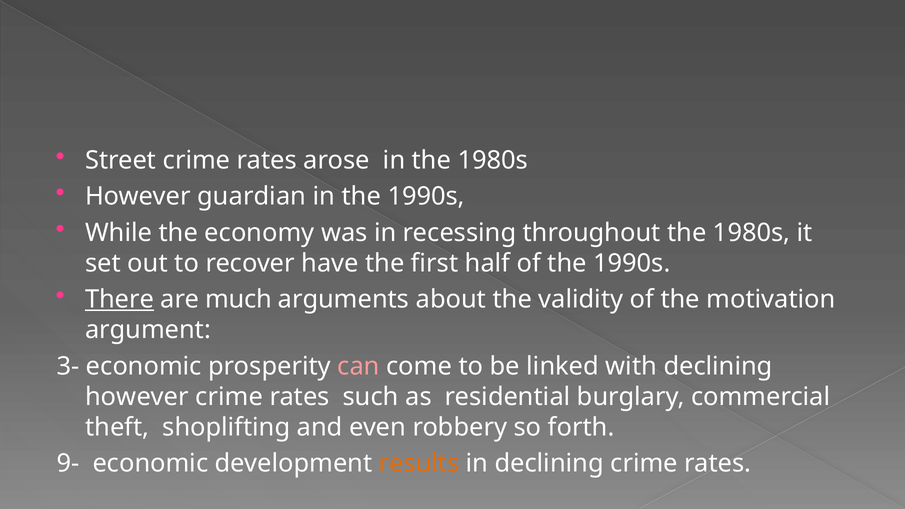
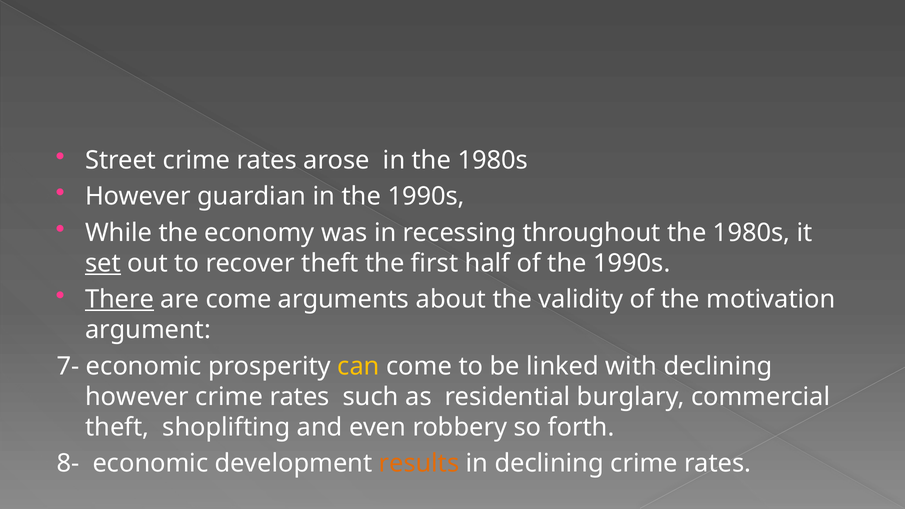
set underline: none -> present (103, 263)
recover have: have -> theft (330, 263)
are much: much -> come (238, 299)
3-: 3- -> 7- (68, 366)
can colour: pink -> yellow (359, 366)
9-: 9- -> 8- (68, 464)
